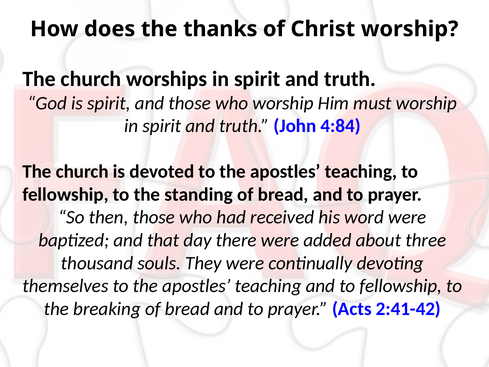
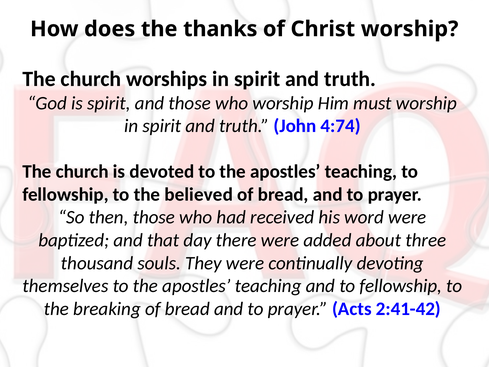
4:84: 4:84 -> 4:74 (341, 126)
standing: standing -> believed (199, 194)
